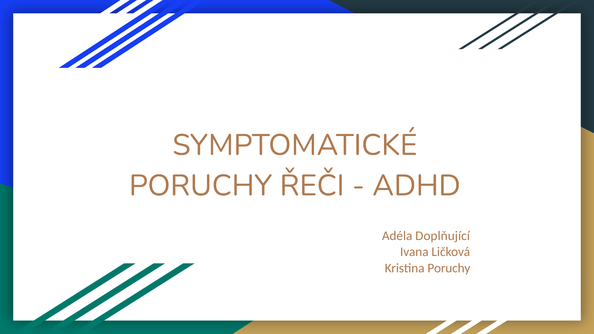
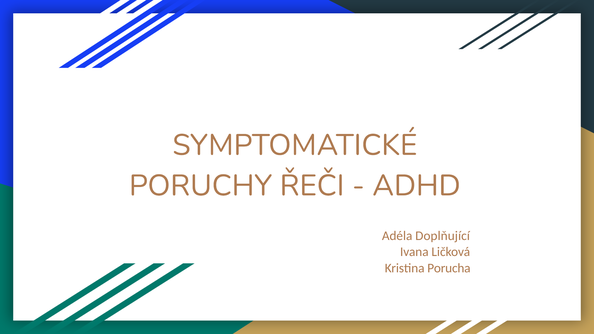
Kristina Poruchy: Poruchy -> Porucha (449, 268)
